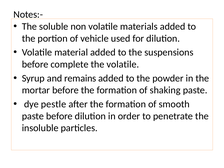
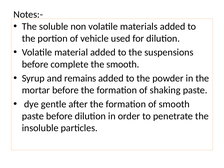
the volatile: volatile -> smooth (123, 64)
pestle: pestle -> gentle (54, 104)
